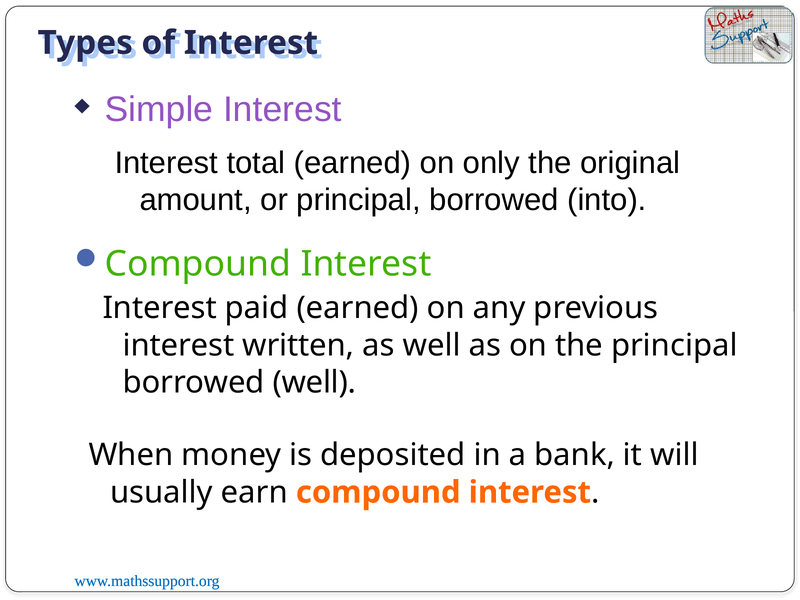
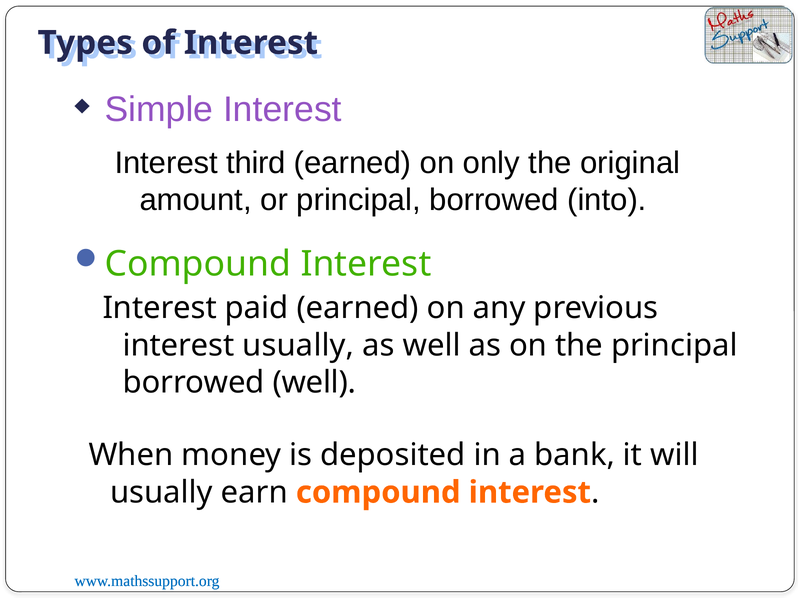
total: total -> third (256, 163)
interest written: written -> usually (298, 345)
